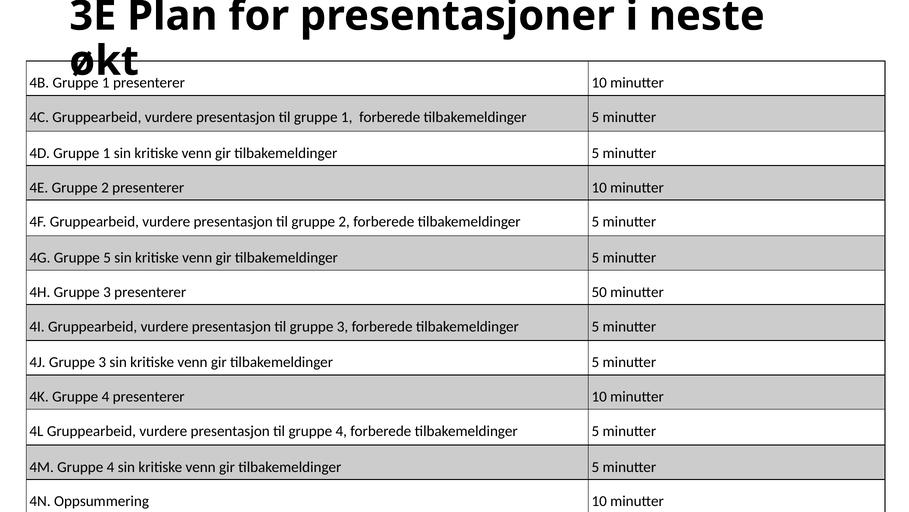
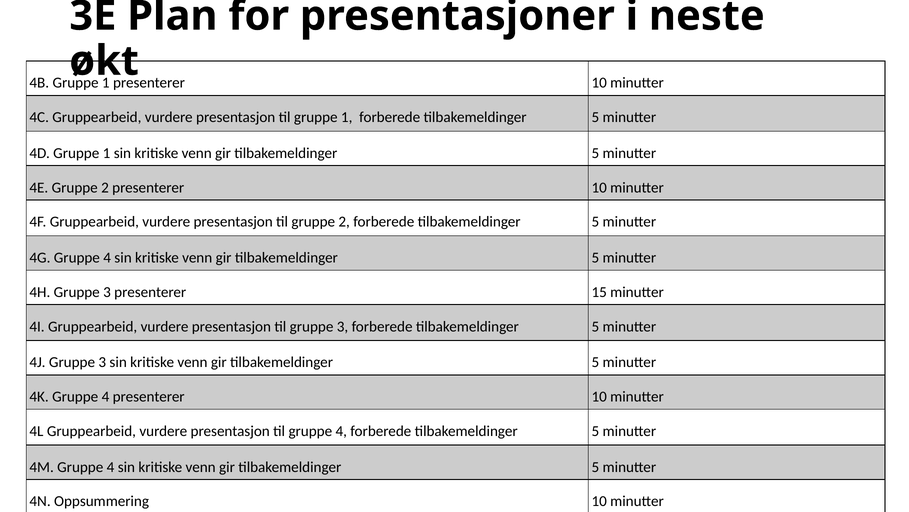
4G Gruppe 5: 5 -> 4 (107, 257)
50: 50 -> 15 (599, 292)
